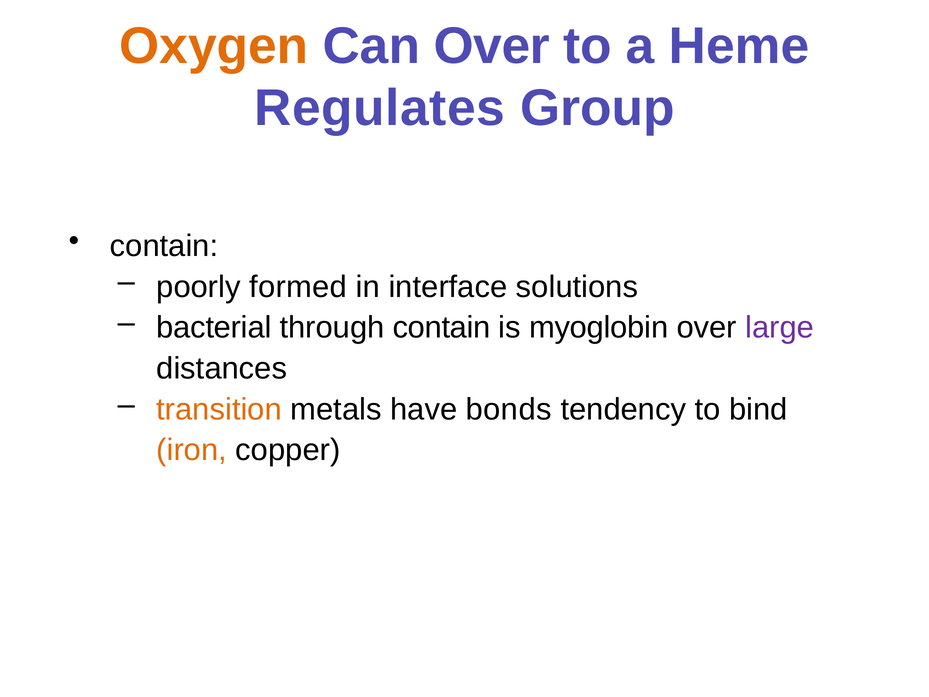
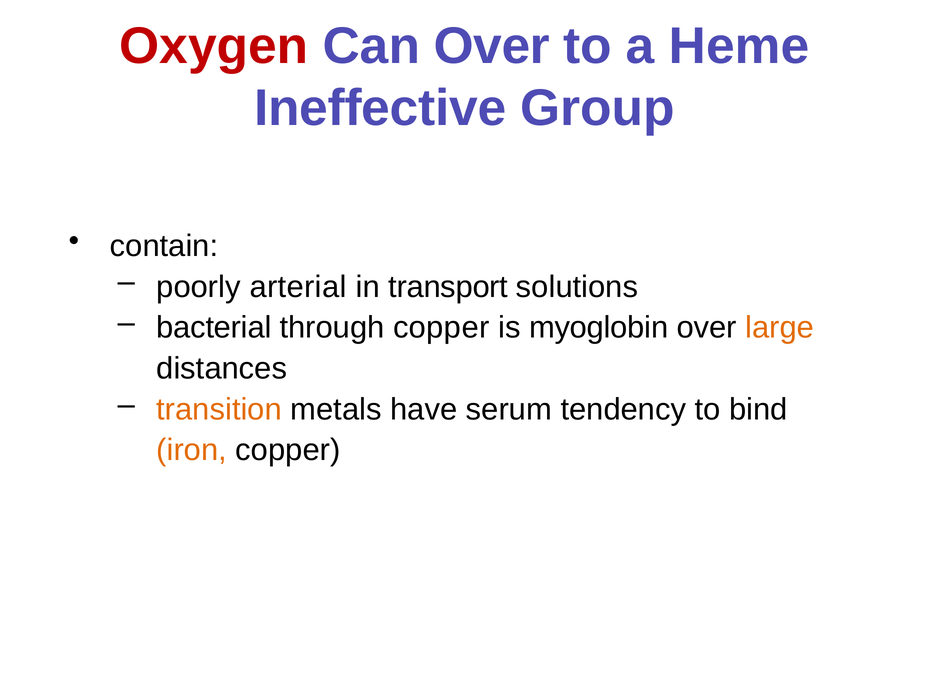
Oxygen colour: orange -> red (214, 46)
Regulates: Regulates -> Ineffective (380, 108)
formed: formed -> arterial (298, 287)
interface: interface -> transport (448, 287)
through contain: contain -> copper (441, 328)
large colour: purple -> orange (780, 328)
bonds: bonds -> serum (509, 409)
